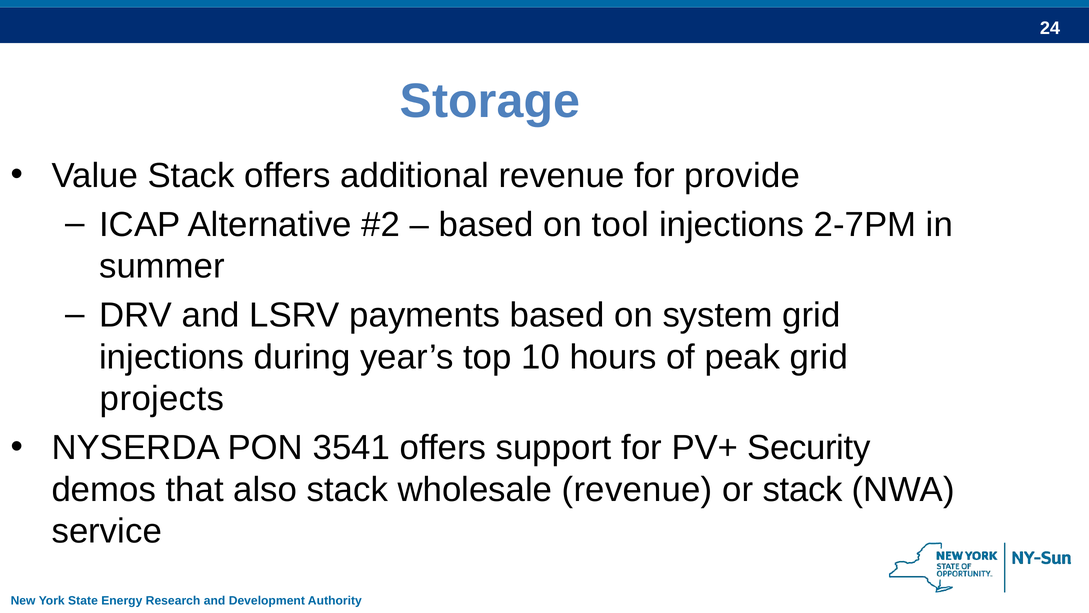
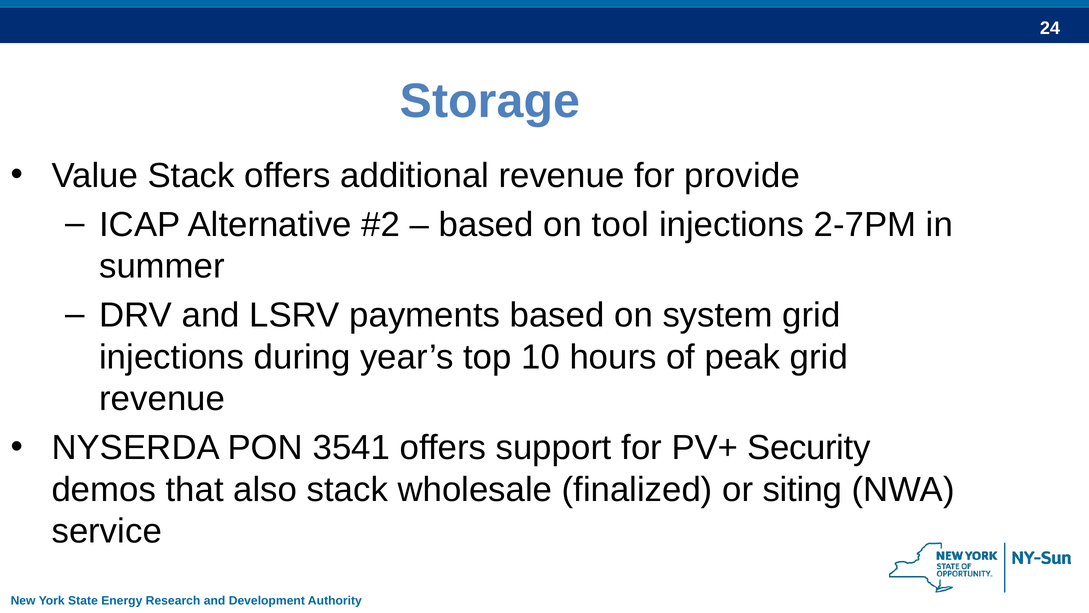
projects: projects -> revenue (162, 399)
wholesale revenue: revenue -> finalized (637, 489)
or stack: stack -> siting (803, 489)
